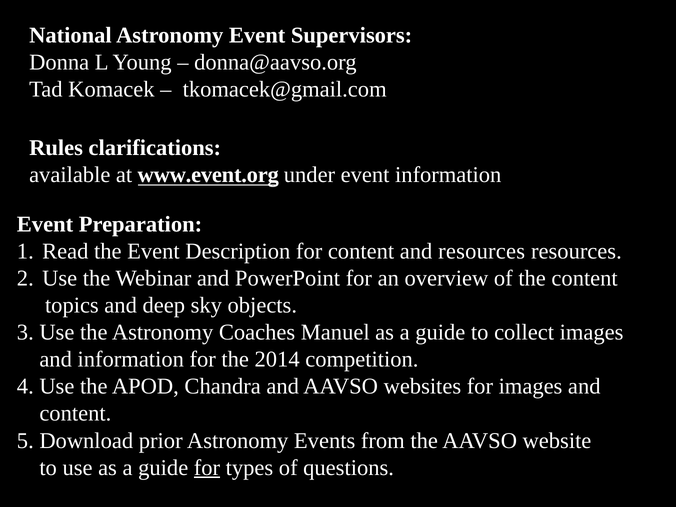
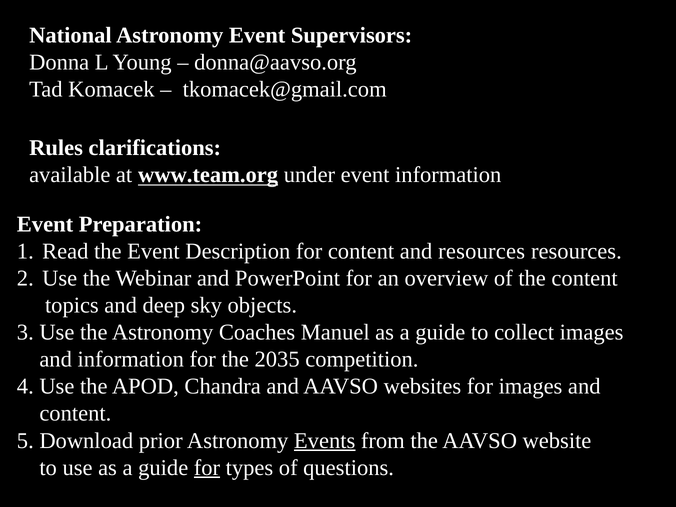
www.event.org: www.event.org -> www.team.org (208, 175)
2014: 2014 -> 2035 (277, 359)
Events underline: none -> present (325, 441)
